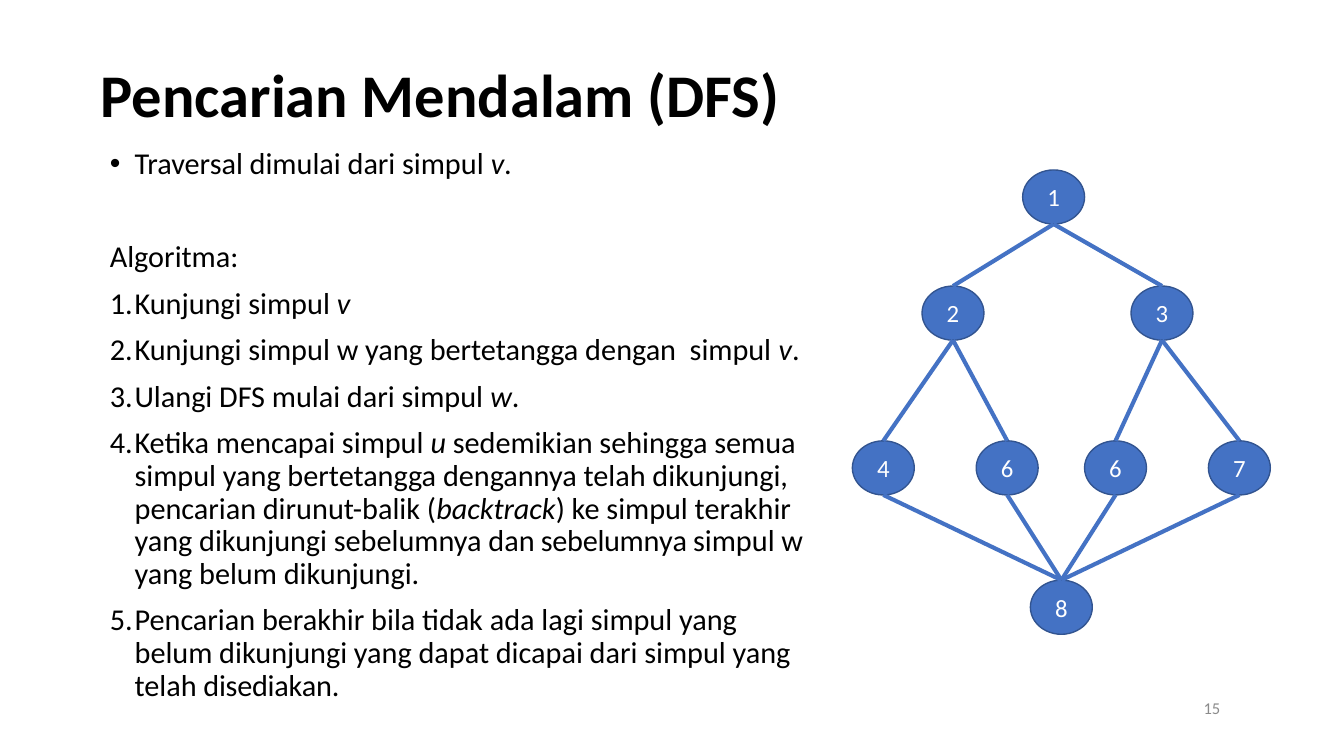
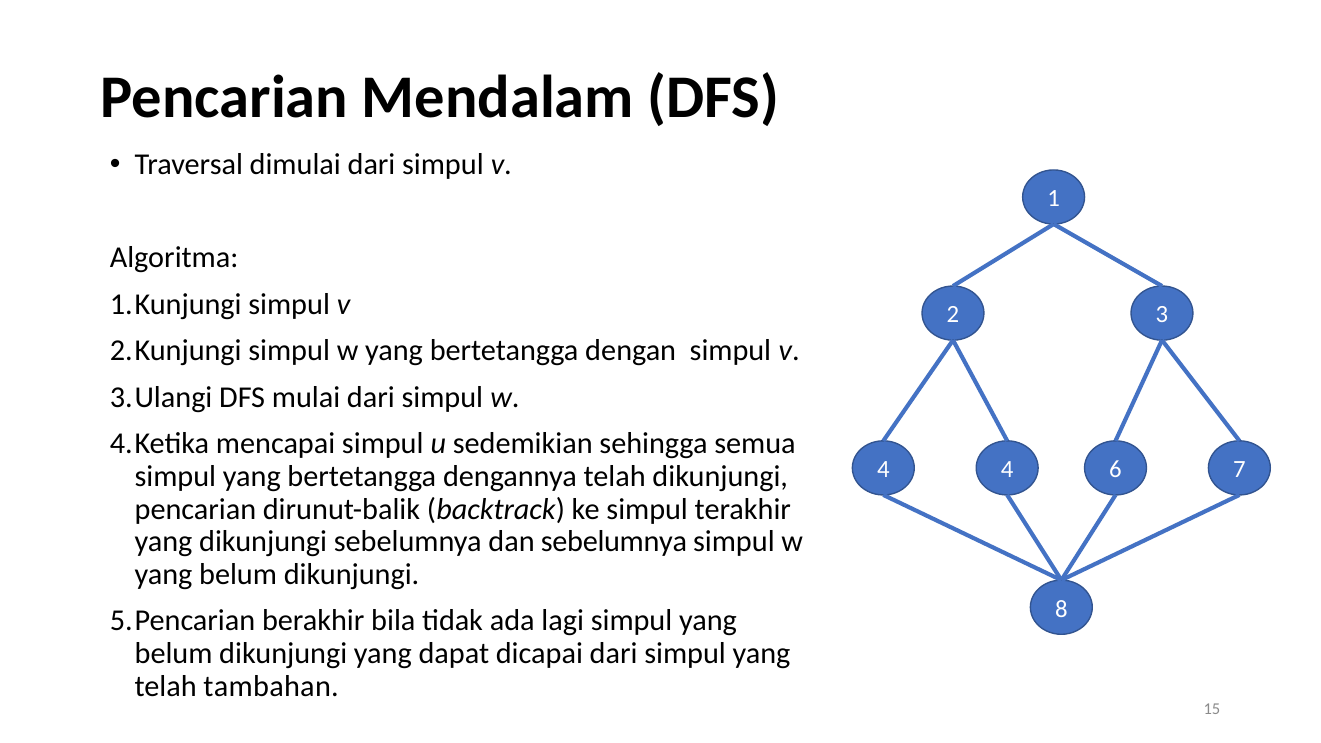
4 6: 6 -> 4 (1007, 470)
disediakan: disediakan -> tambahan (271, 686)
